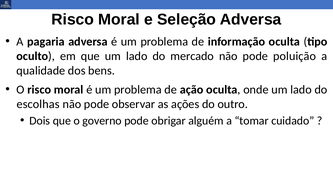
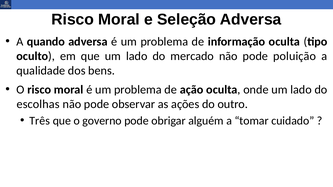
pagaria: pagaria -> quando (46, 42)
Dois: Dois -> Três (40, 121)
